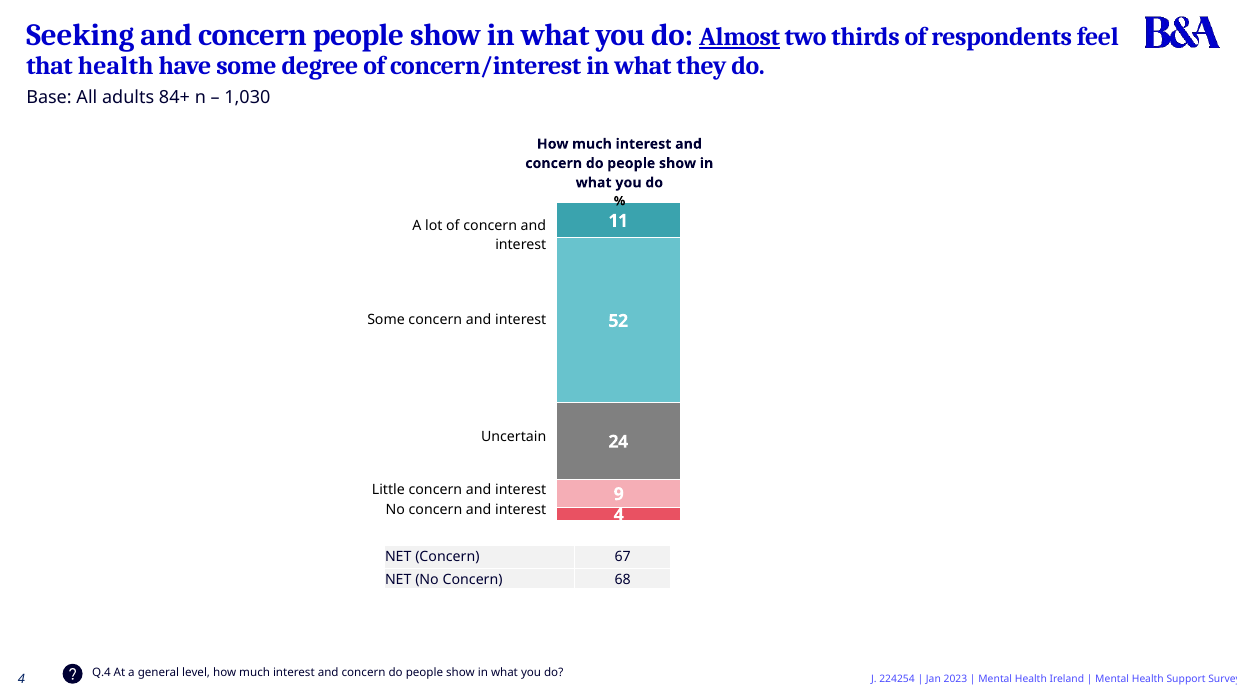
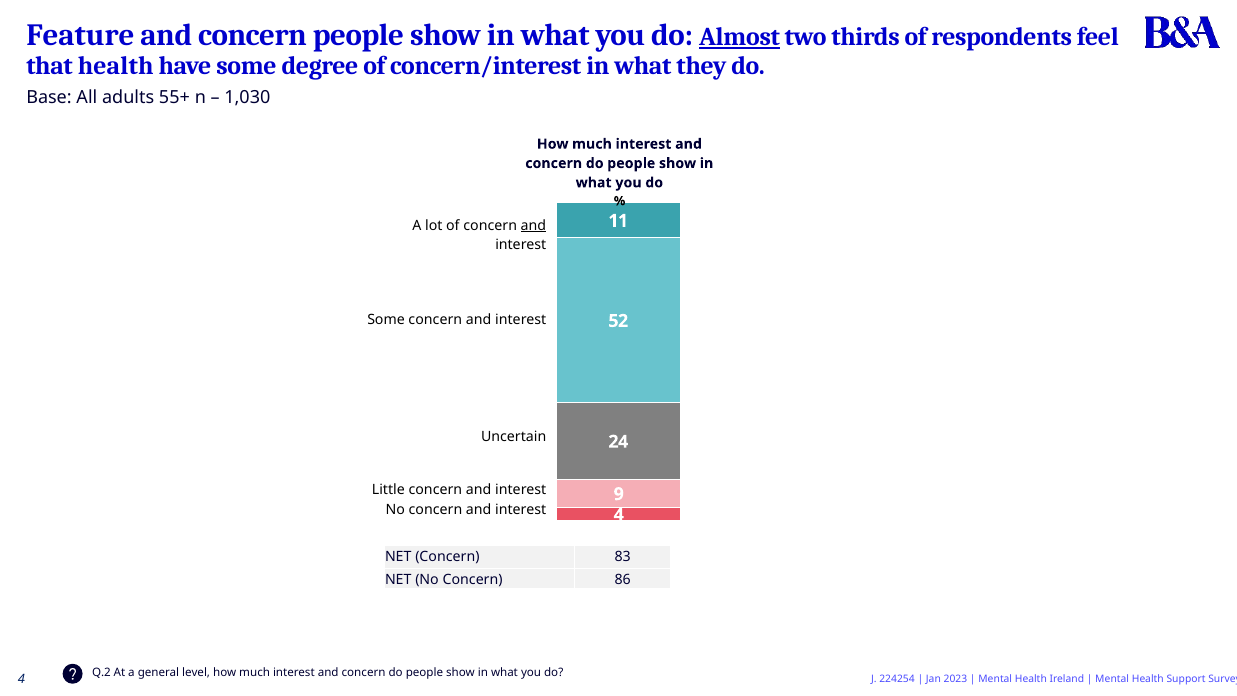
Seeking: Seeking -> Feature (80, 35)
84+: 84+ -> 55+ (174, 97)
and underline: none -> present (533, 226)
67: 67 -> 83 (623, 557)
68: 68 -> 86 (623, 580)
Q.4: Q.4 -> Q.2 (101, 672)
